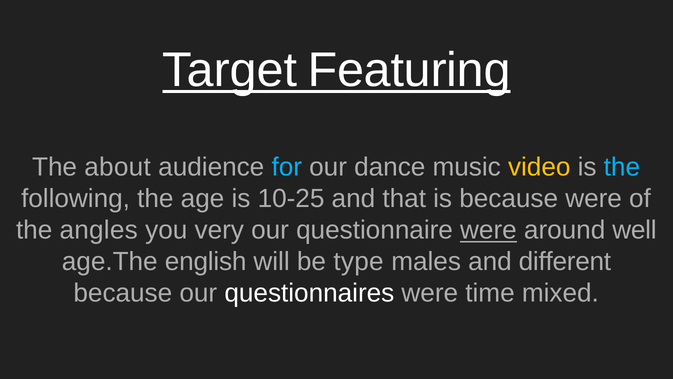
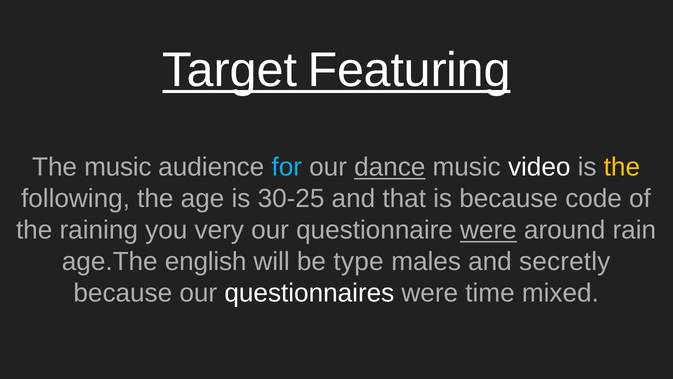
The about: about -> music (118, 167)
dance underline: none -> present (390, 167)
video colour: yellow -> white (539, 167)
the colour: light blue -> yellow (622, 167)
10-25: 10-25 -> 30-25 (291, 199)
because were: were -> code (594, 199)
angles: angles -> raining (99, 230)
well: well -> rain (634, 230)
different: different -> secretly (565, 261)
